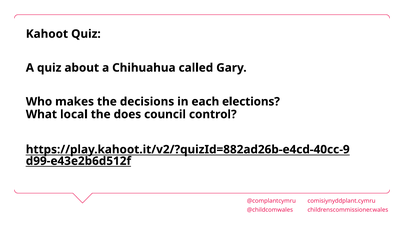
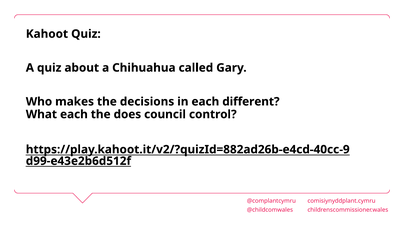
elections: elections -> different (251, 102)
What local: local -> each (74, 114)
